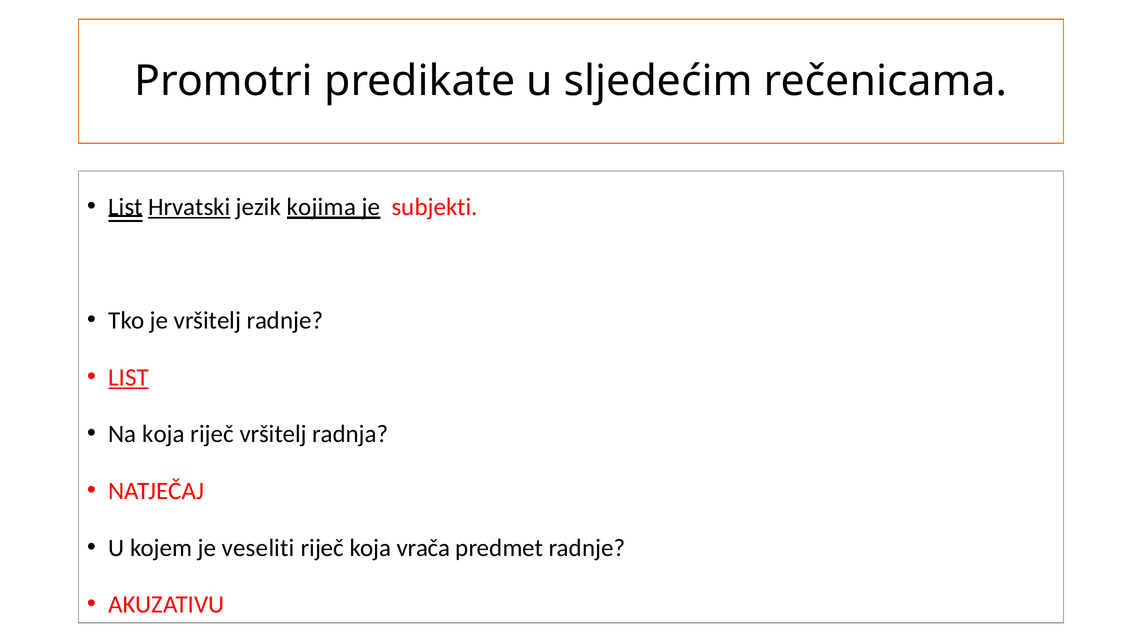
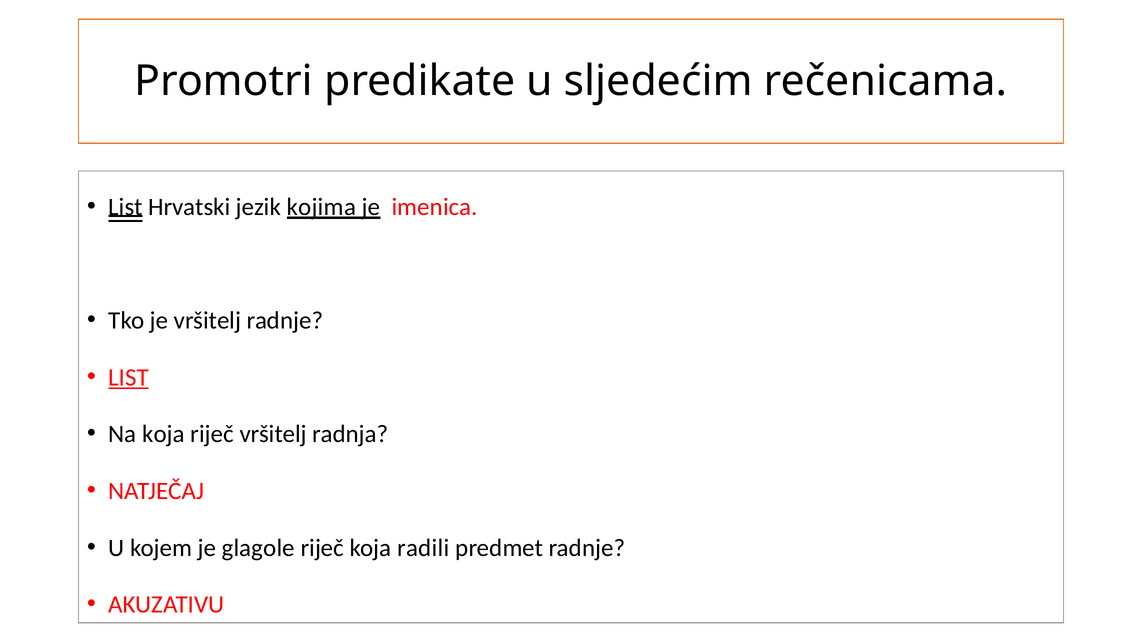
Hrvatski underline: present -> none (189, 207)
subjekti: subjekti -> imenica (435, 207)
veseliti: veseliti -> glagole (258, 548)
vrača: vrača -> radili (423, 548)
